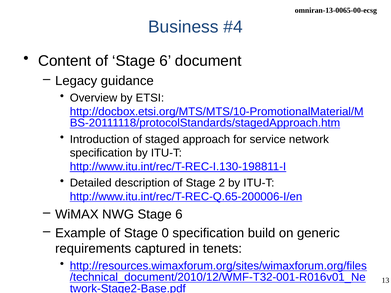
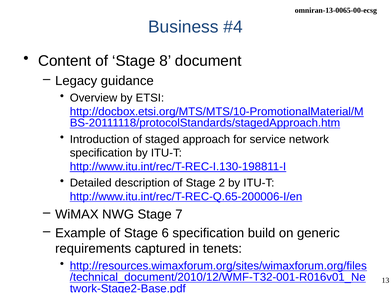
of Stage 6: 6 -> 8 (165, 61)
NWG Stage 6: 6 -> 7 (179, 215)
0: 0 -> 6 (165, 233)
